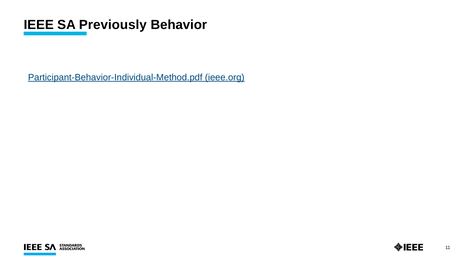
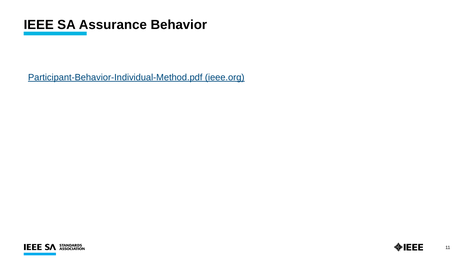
Previously: Previously -> Assurance (113, 25)
